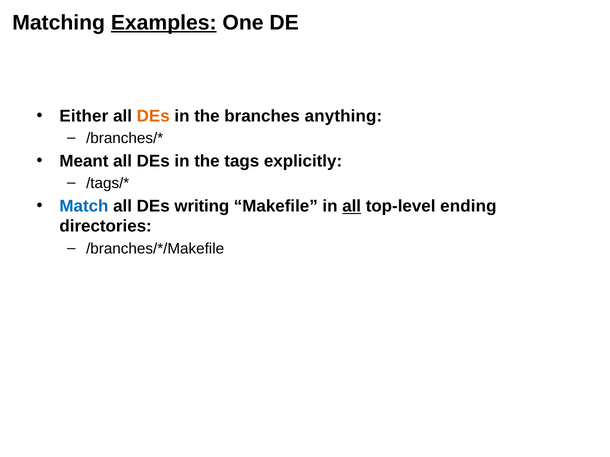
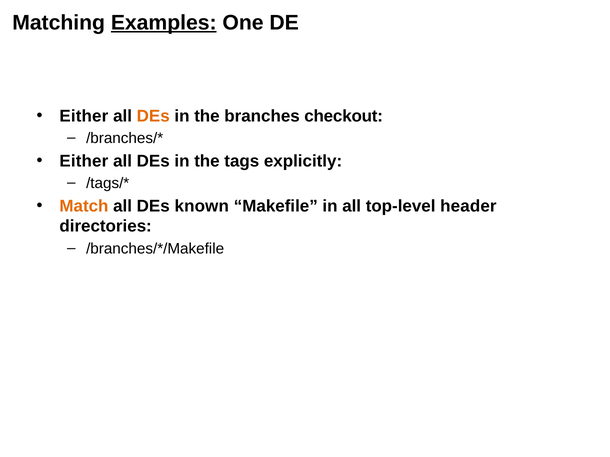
anything: anything -> checkout (344, 116)
Meant: Meant -> Either (84, 161)
Match colour: blue -> orange (84, 206)
writing: writing -> known (202, 206)
all underline: present -> none (352, 206)
ending: ending -> header (468, 206)
